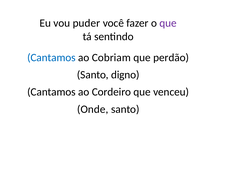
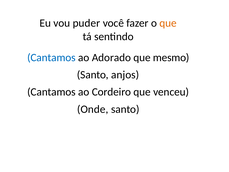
que colour: purple -> orange (168, 23)
Cobriam: Cobriam -> Adorado (111, 57)
perdão: perdão -> mesmo (171, 57)
digno: digno -> anjos (125, 75)
